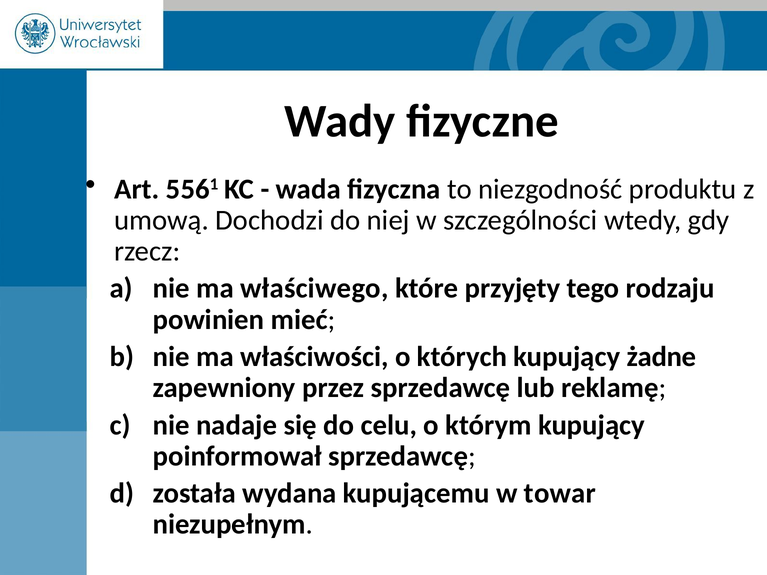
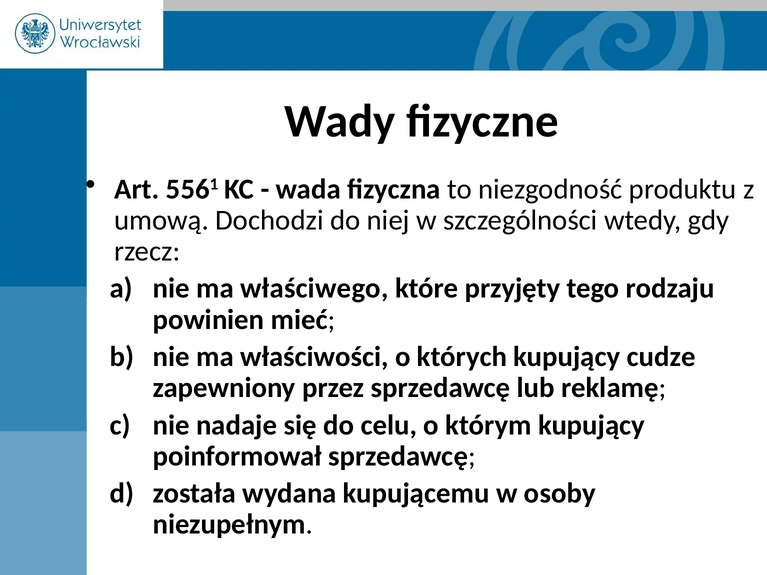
żadne: żadne -> cudze (661, 357)
towar: towar -> osoby (560, 494)
